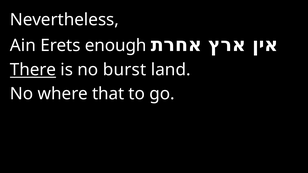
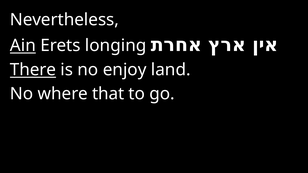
Ain underline: none -> present (23, 46)
enough: enough -> longing (116, 46)
burst: burst -> enjoy (125, 70)
